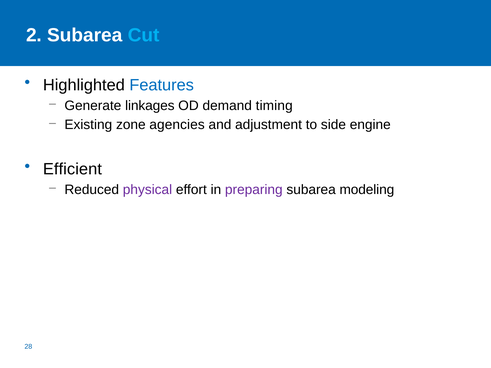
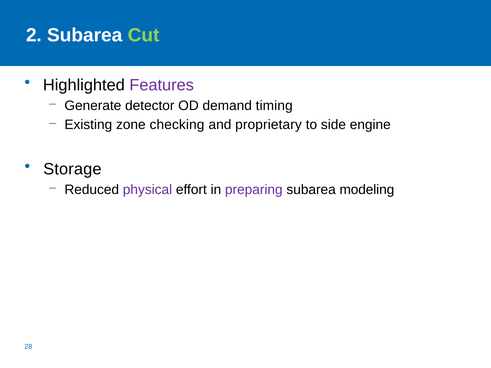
Cut colour: light blue -> light green (144, 35)
Features colour: blue -> purple (162, 85)
linkages: linkages -> detector (150, 106)
agencies: agencies -> checking (177, 125)
adjustment: adjustment -> proprietary (268, 125)
Efficient: Efficient -> Storage (72, 169)
